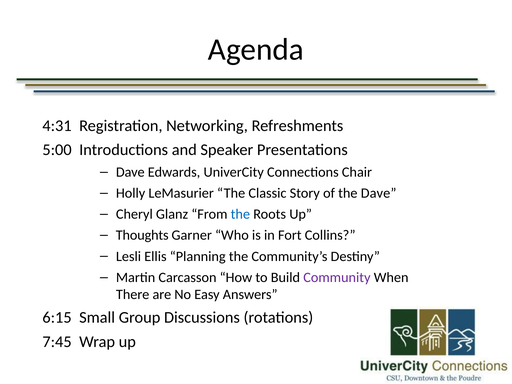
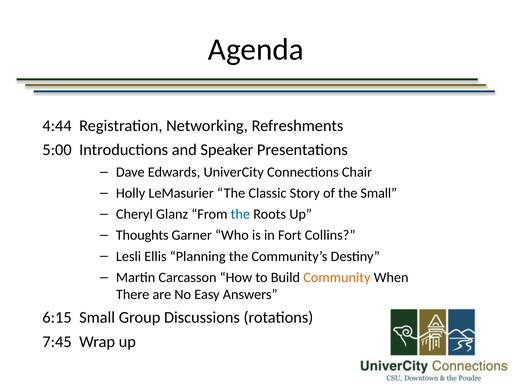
4:31: 4:31 -> 4:44 (57, 126)
the Dave: Dave -> Small (379, 193)
Community colour: purple -> orange (337, 277)
